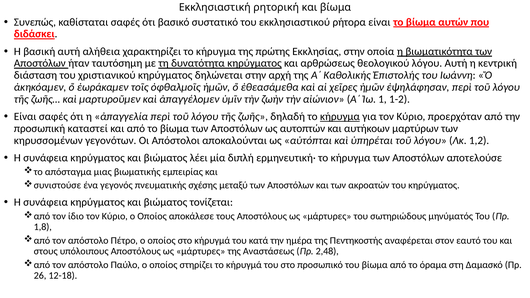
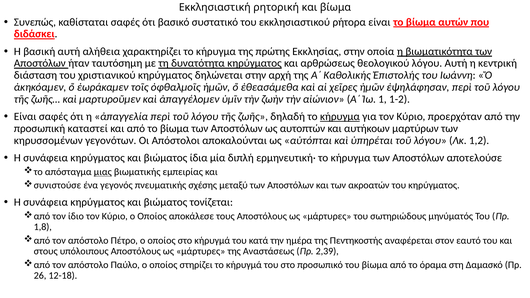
λέει: λέει -> ίδια (199, 158)
μιας underline: none -> present (103, 172)
2,48: 2,48 -> 2,39 (327, 251)
